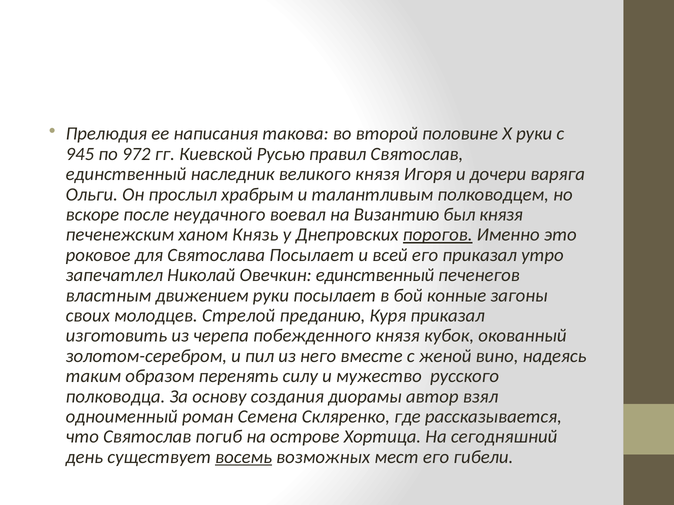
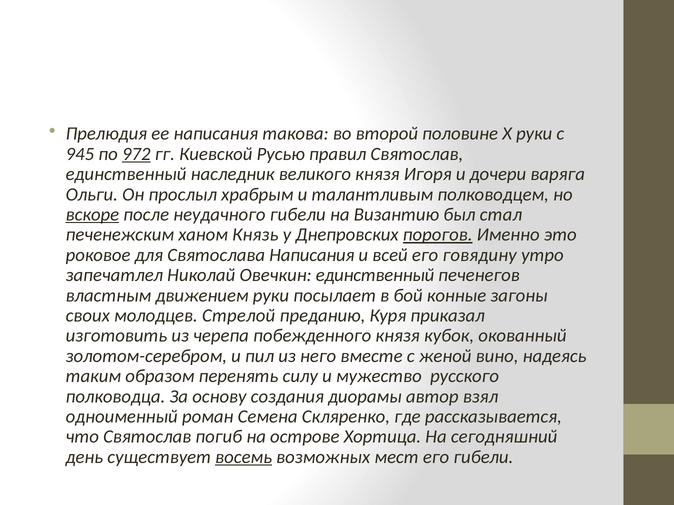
972 underline: none -> present (136, 154)
вскоре underline: none -> present (92, 215)
неудачного воевал: воевал -> гибели (298, 215)
был князя: князя -> стал (501, 215)
Святослава Посылает: Посылает -> Написания (312, 255)
его приказал: приказал -> говядину (480, 255)
